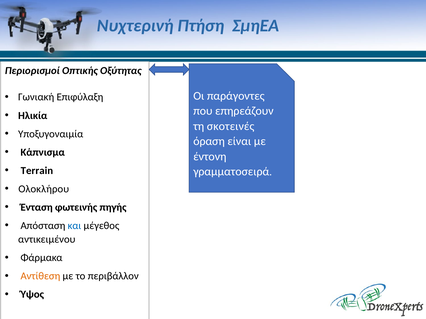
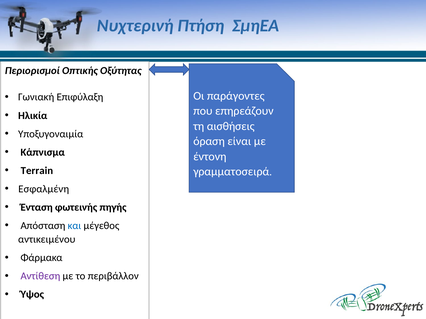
σκοτεινές: σκοτεινές -> αισθήσεις (231, 126)
Ολοκλήρου: Ολοκλήρου -> Εσφαλμένη (44, 189)
Αντίθεση colour: orange -> purple (40, 277)
